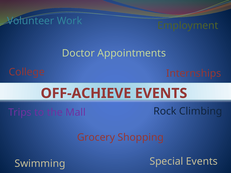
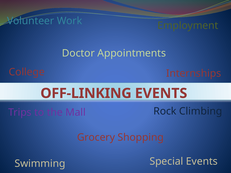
OFF-ACHIEVE: OFF-ACHIEVE -> OFF-LINKING (86, 93)
